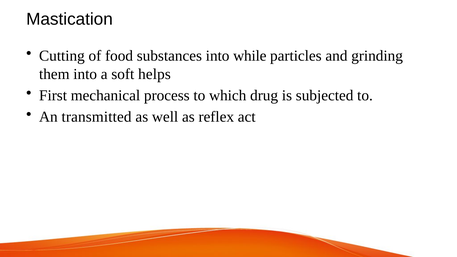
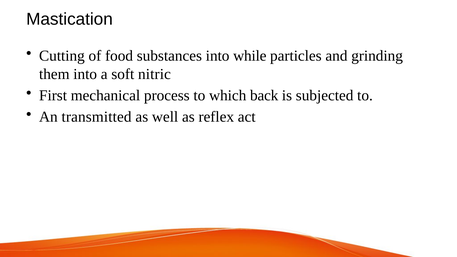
helps: helps -> nitric (154, 74)
drug: drug -> back (264, 96)
